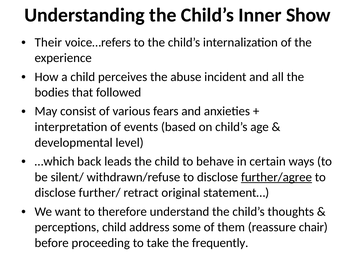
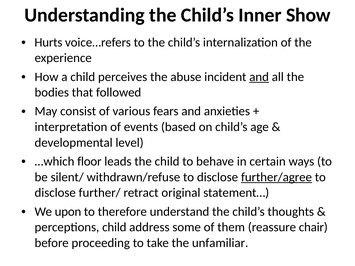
Their: Their -> Hurts (48, 42)
and underline: none -> present (259, 77)
back: back -> floor (89, 162)
want: want -> upon (68, 212)
frequently: frequently -> unfamiliar (220, 243)
